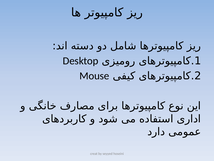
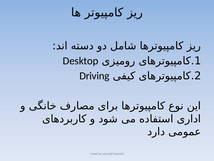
Mouse: Mouse -> Driving (94, 76)
